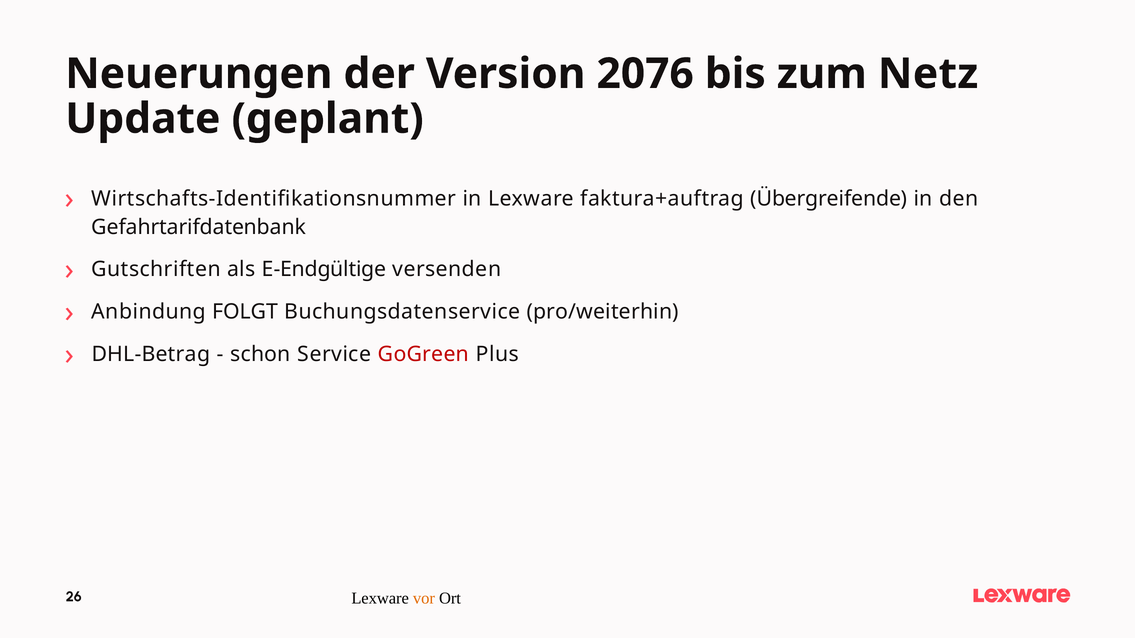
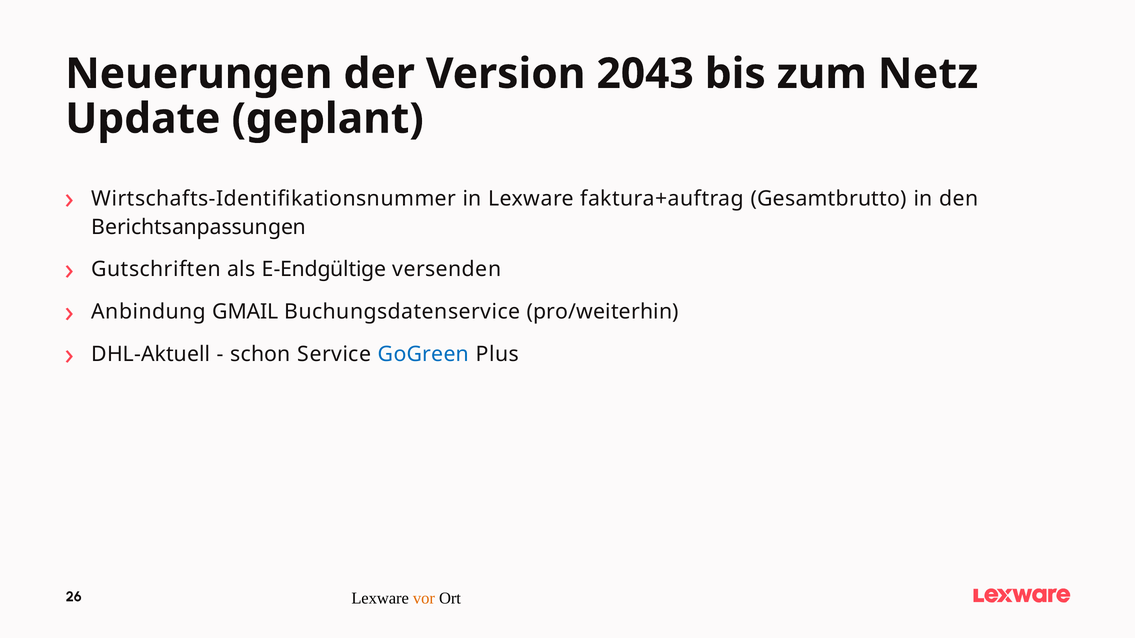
2076: 2076 -> 2043 (645, 74)
Übergreifende: Übergreifende -> Gesamtbrutto (829, 199)
Gefahrtarifdatenbank: Gefahrtarifdatenbank -> Berichtsanpassungen (199, 227)
FOLGT: FOLGT -> GMAIL (245, 312)
DHL-Betrag: DHL-Betrag -> DHL-Aktuell (151, 355)
GoGreen colour: red -> blue (423, 355)
